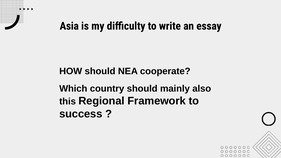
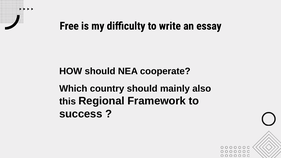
Asia: Asia -> Free (69, 26)
